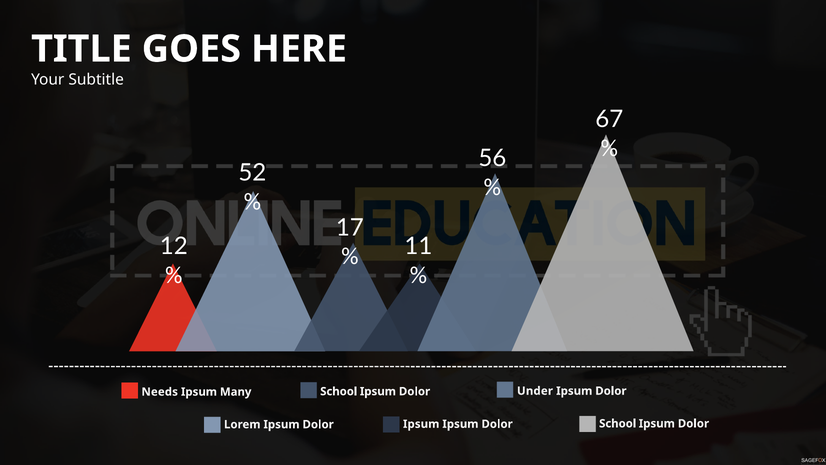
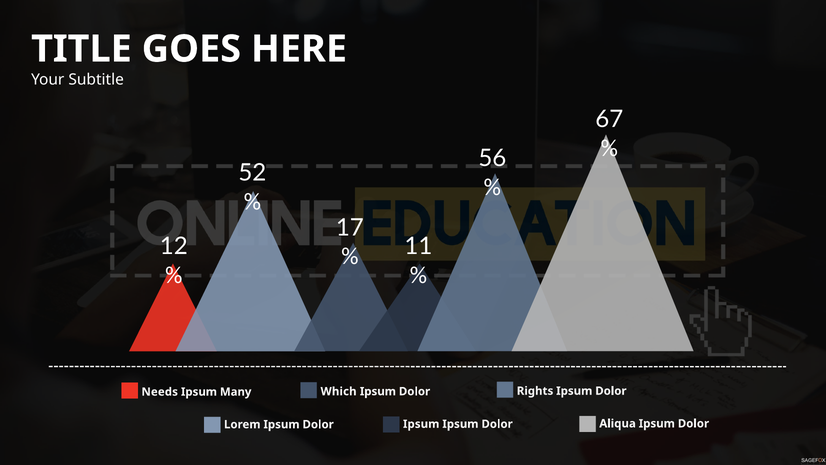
Under: Under -> Rights (535, 391)
School: School -> Which (339, 391)
School: School -> Aliqua (618, 423)
